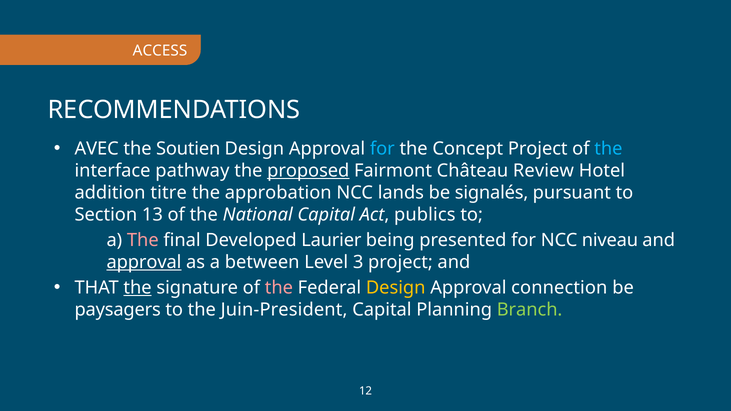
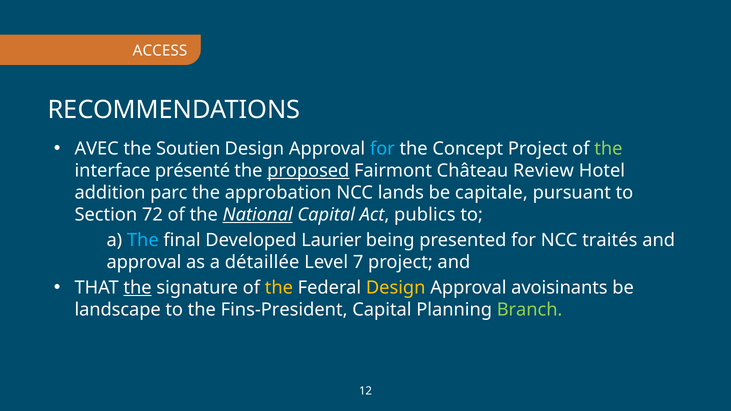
the colour: light blue -> light green (608, 149)
pathway: pathway -> présenté (193, 171)
titre: titre -> parc (169, 193)
signalés: signalés -> capitale (491, 193)
13: 13 -> 72 (152, 215)
National underline: none -> present (258, 215)
The colour: pink -> light blue (143, 240)
niveau: niveau -> traités (610, 240)
approval underline: present -> none (144, 262)
between: between -> détaillée (262, 262)
3: 3 -> 7 (358, 262)
the colour: pink -> yellow (279, 288)
connection: connection -> avoisinants (559, 288)
paysagers: paysagers -> landscape (118, 310)
Juin-President: Juin-President -> Fins-President (284, 310)
